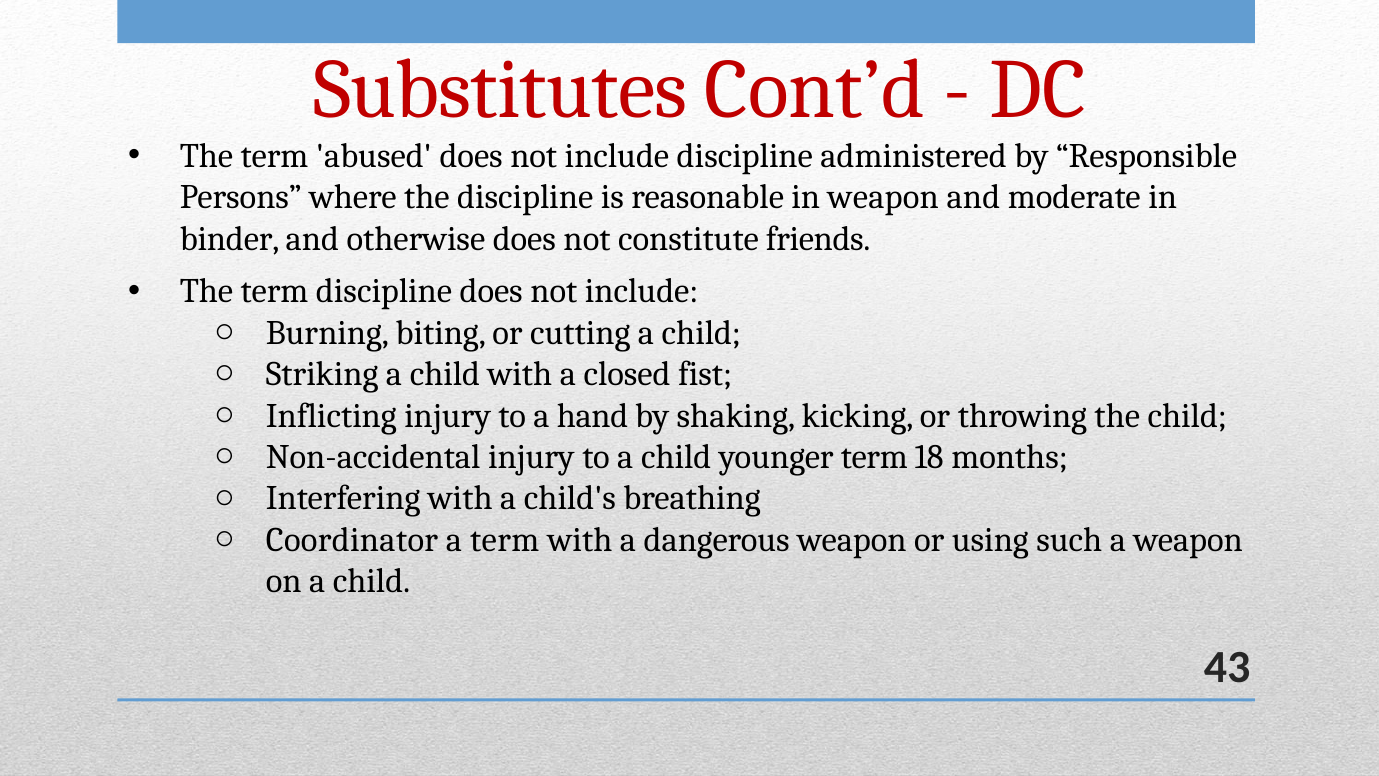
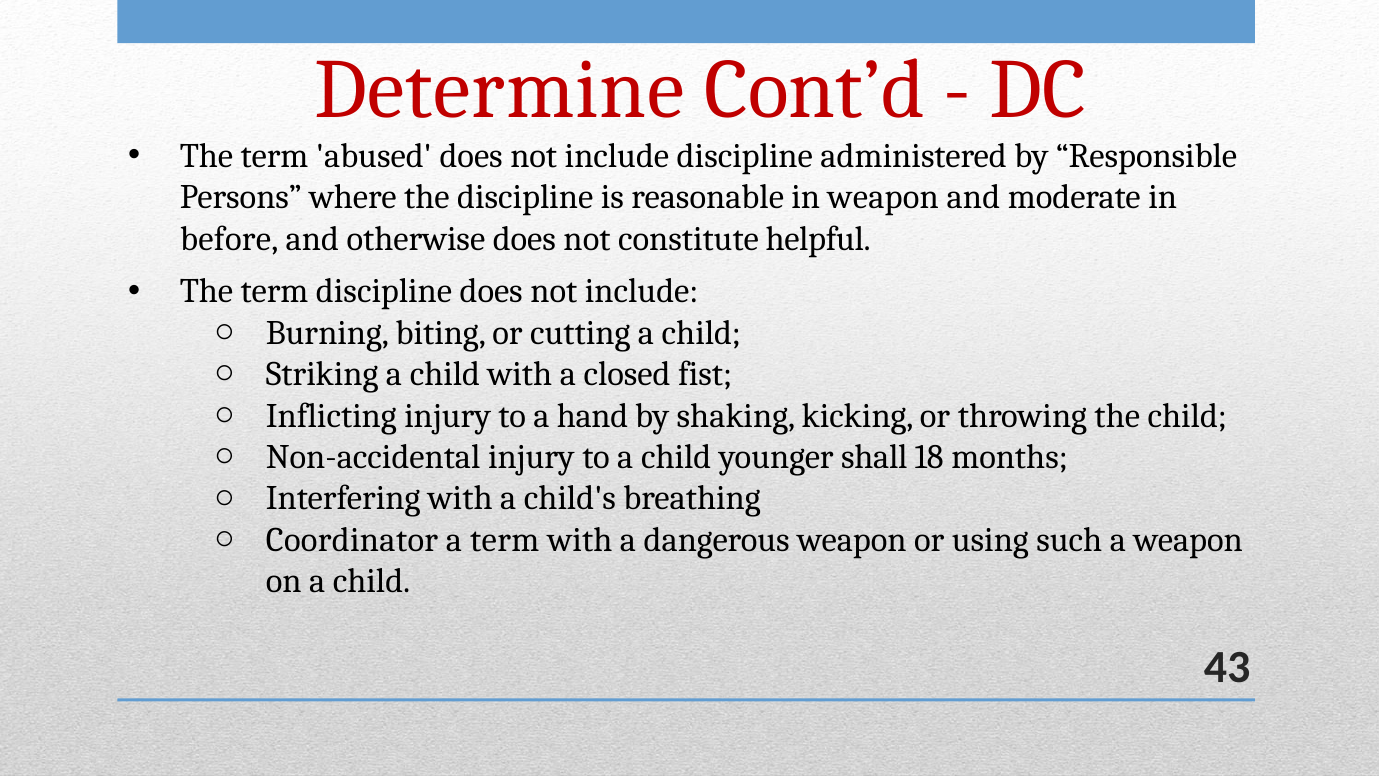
Substitutes: Substitutes -> Determine (500, 90)
binder: binder -> before (229, 239)
friends: friends -> helpful (818, 239)
younger term: term -> shall (874, 457)
